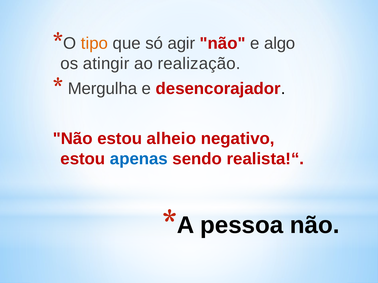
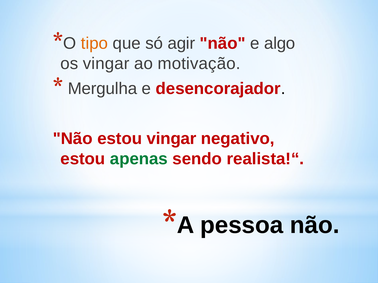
os atingir: atingir -> vingar (106, 64)
realização: realização -> motivação (199, 64)
estou alheio: alheio -> vingar (172, 139)
apenas colour: blue -> green (139, 159)
